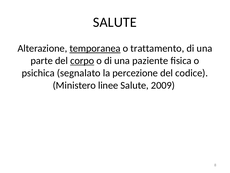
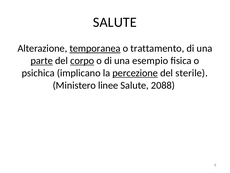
parte underline: none -> present (42, 61)
paziente: paziente -> esempio (150, 61)
segnalato: segnalato -> implicano (79, 73)
percezione underline: none -> present (135, 73)
codice: codice -> sterile (192, 73)
2009: 2009 -> 2088 (163, 85)
